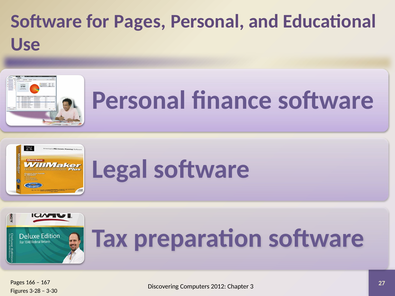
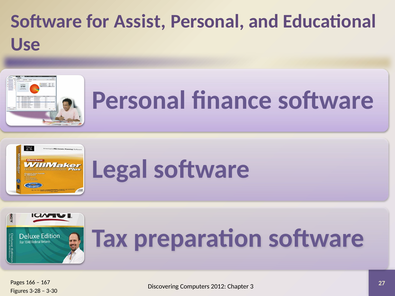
for Pages: Pages -> Assist (140, 21)
